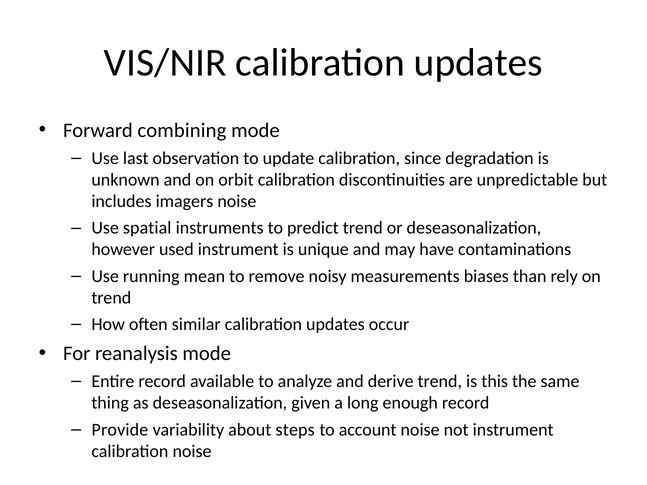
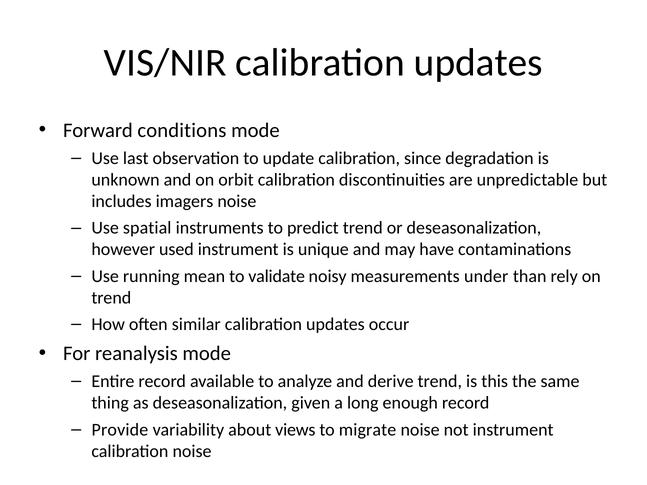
combining: combining -> conditions (182, 130)
remove: remove -> validate (277, 276)
biases: biases -> under (486, 276)
steps: steps -> views (295, 430)
account: account -> migrate (368, 430)
